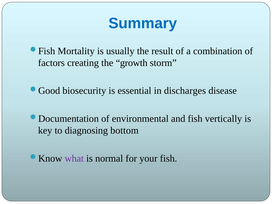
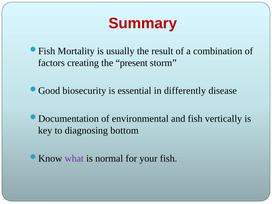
Summary colour: blue -> red (143, 23)
growth: growth -> present (132, 63)
discharges: discharges -> differently (185, 91)
